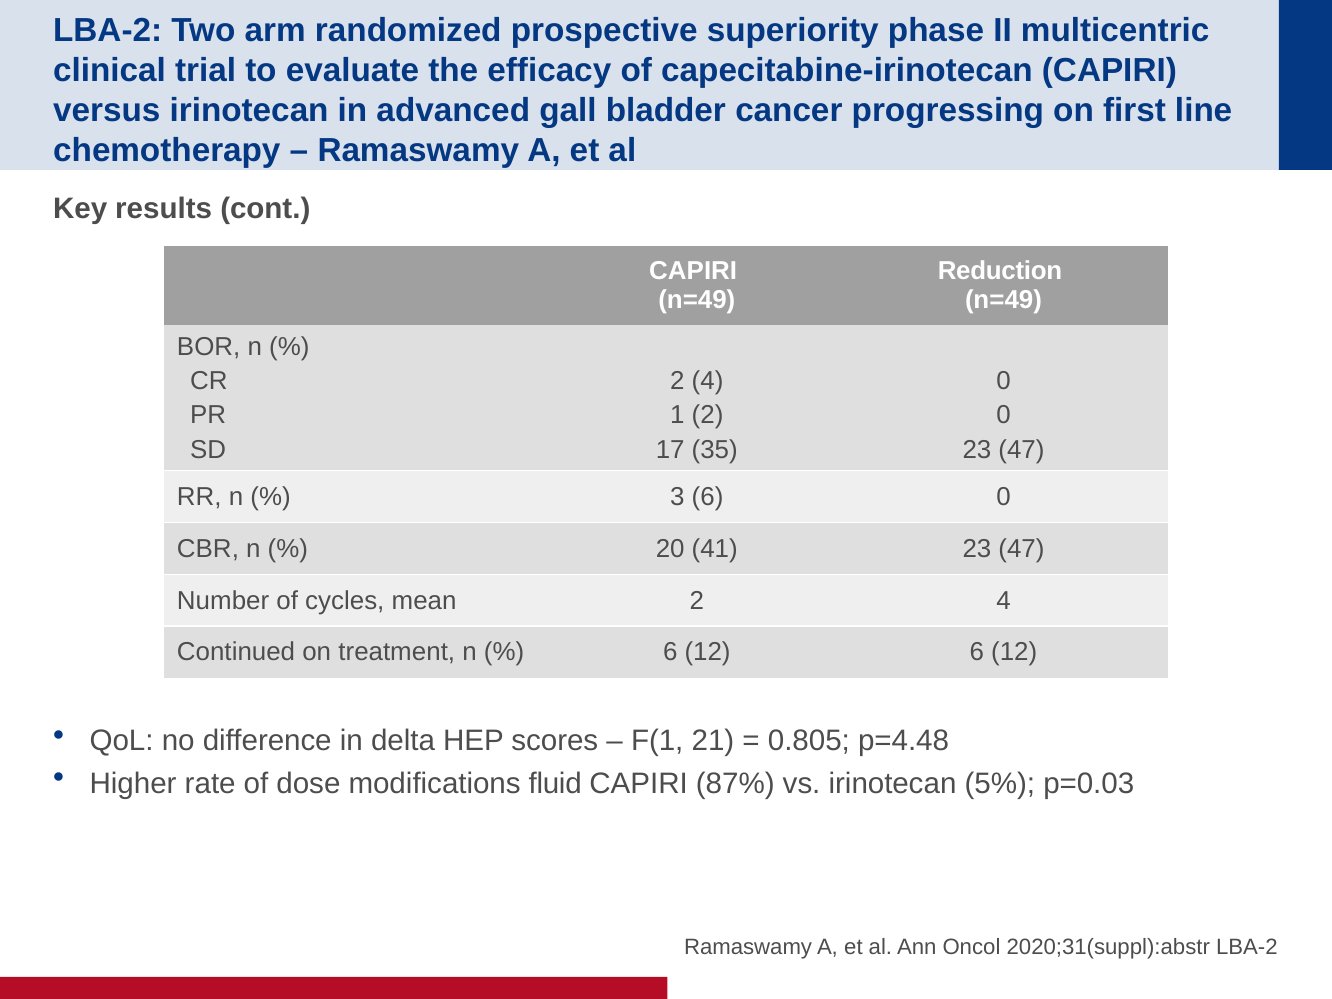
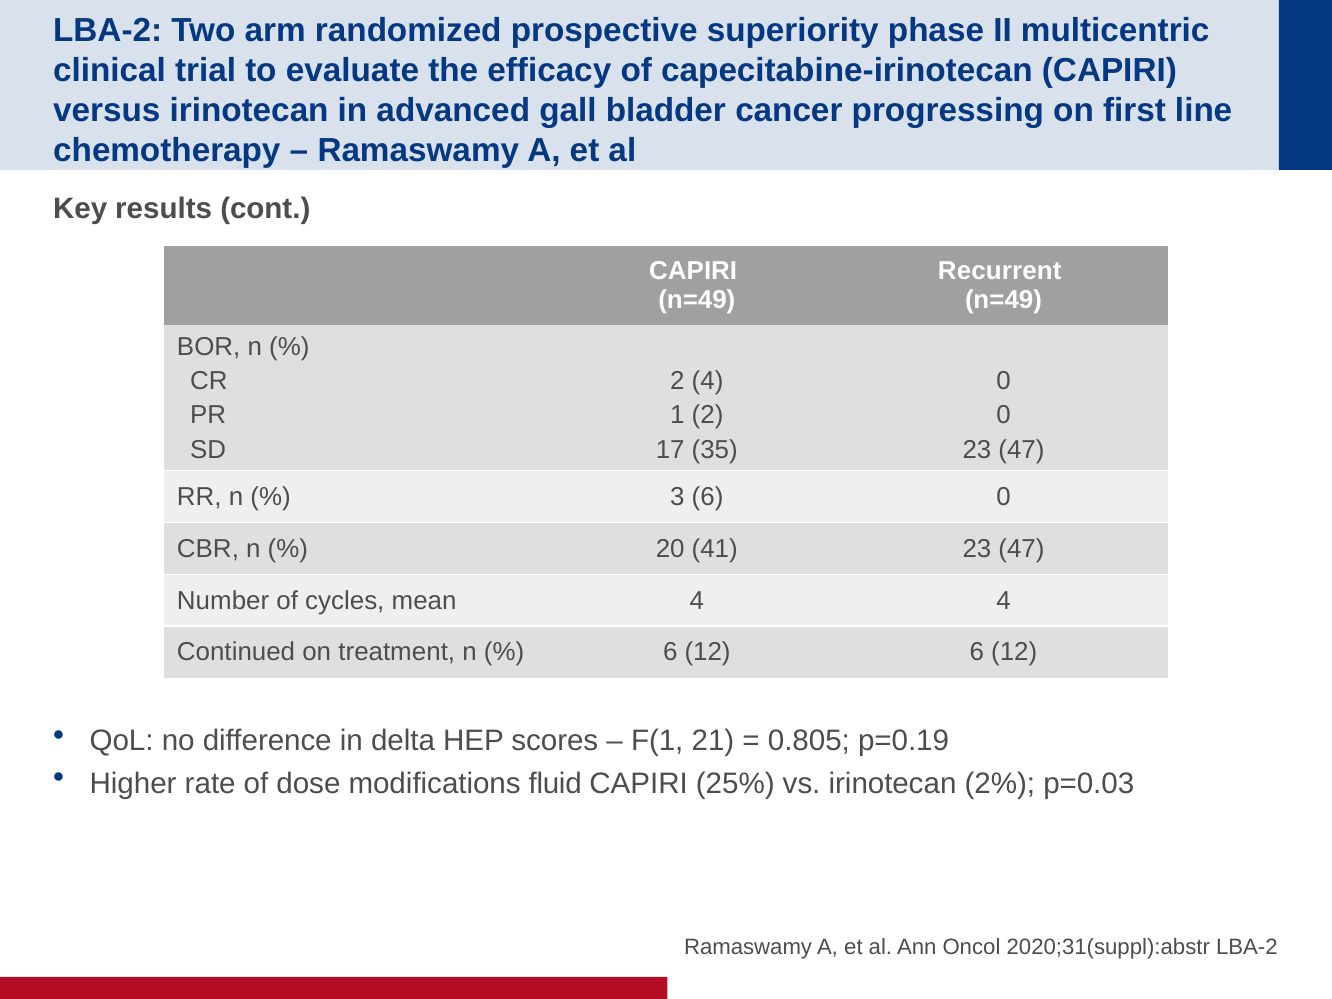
Reduction: Reduction -> Recurrent (1000, 271)
mean 2: 2 -> 4 (697, 601)
p=4.48: p=4.48 -> p=0.19 (904, 740)
87%: 87% -> 25% (735, 783)
5%: 5% -> 2% (1000, 783)
